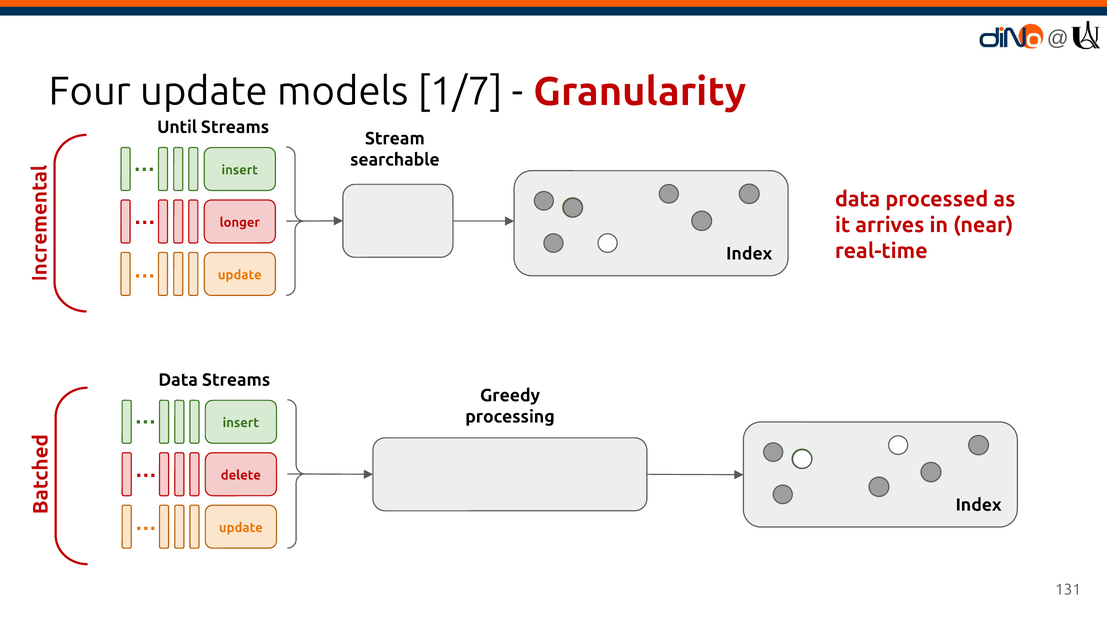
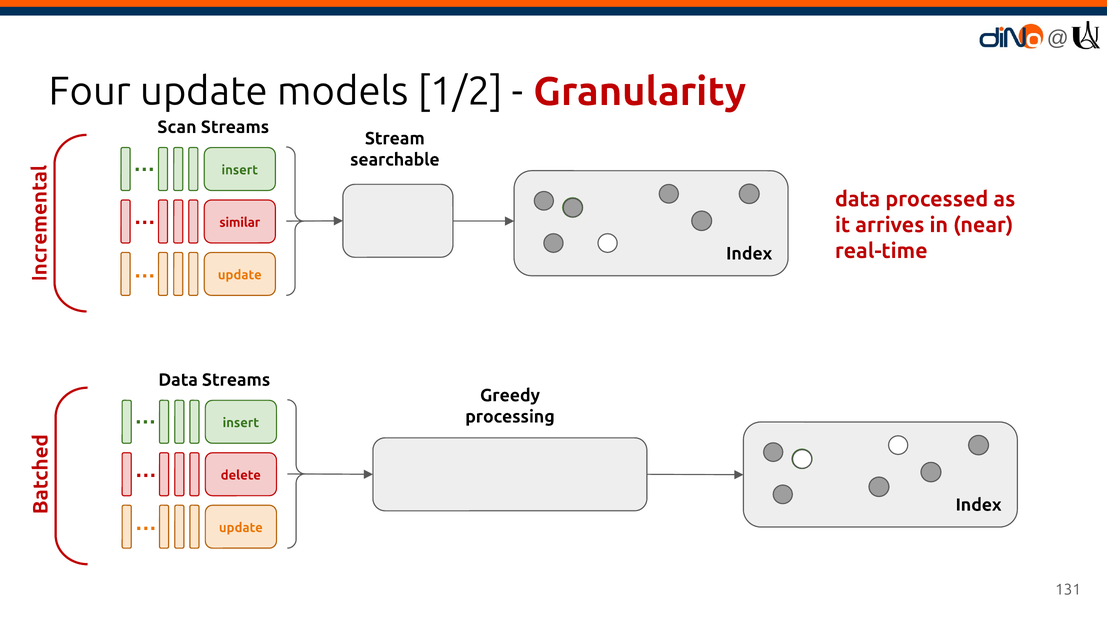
1/7: 1/7 -> 1/2 (460, 92)
Until: Until -> Scan (177, 127)
longer: longer -> similar (240, 222)
